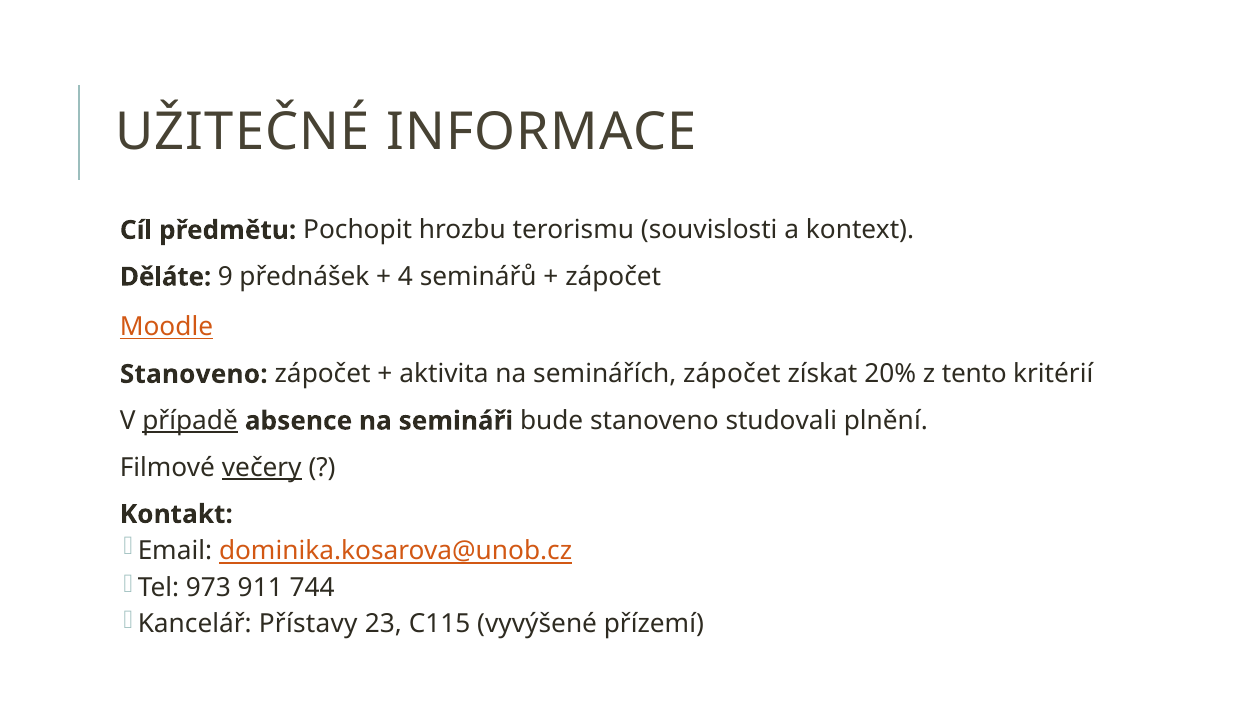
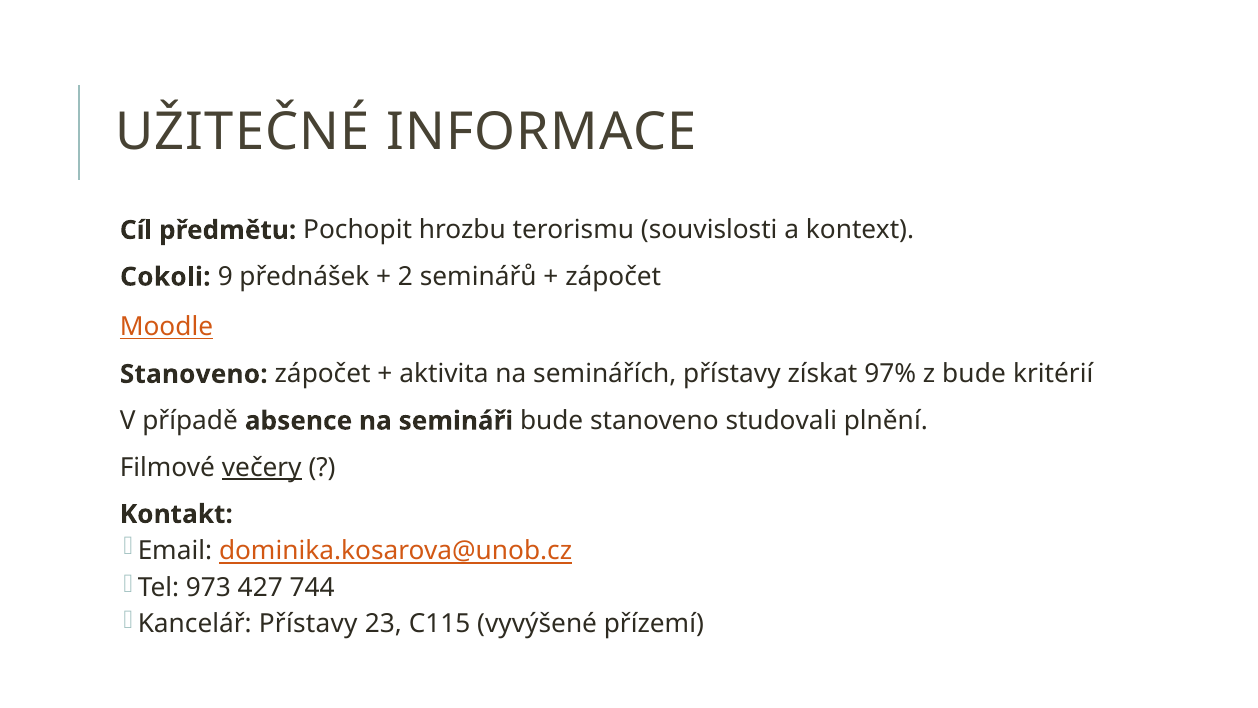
Děláte: Děláte -> Cokoli (165, 277)
4: 4 -> 2 (405, 277)
seminářích zápočet: zápočet -> přístavy (732, 374)
20%: 20% -> 97% (890, 374)
z tento: tento -> bude (974, 374)
případě underline: present -> none (190, 421)
911: 911 -> 427 (260, 588)
